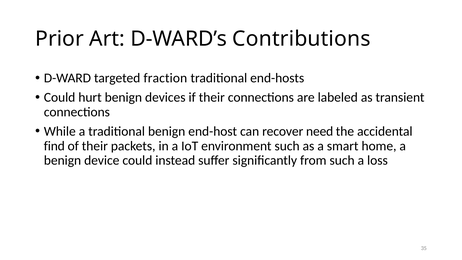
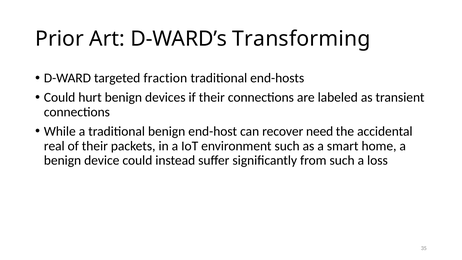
Contributions: Contributions -> Transforming (301, 39)
find: find -> real (54, 146)
